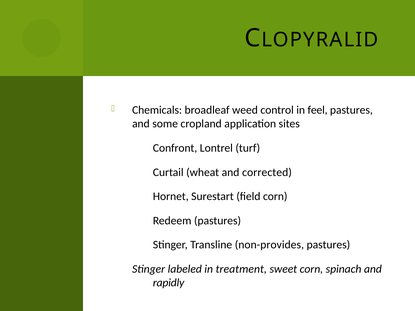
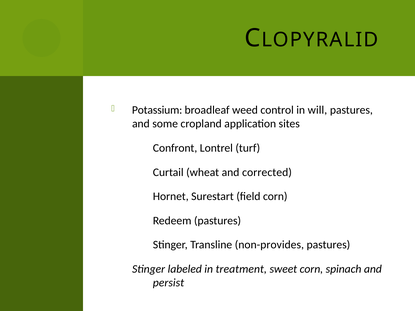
Chemicals: Chemicals -> Potassium (157, 110)
feel: feel -> will (317, 110)
rapidly: rapidly -> persist (168, 283)
